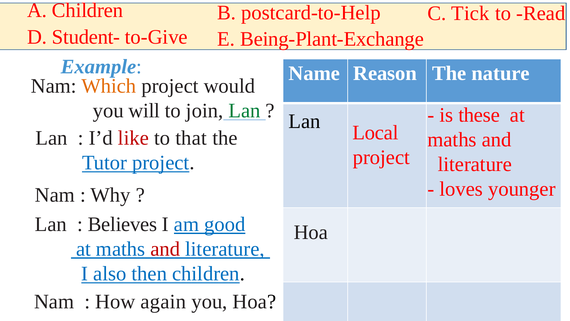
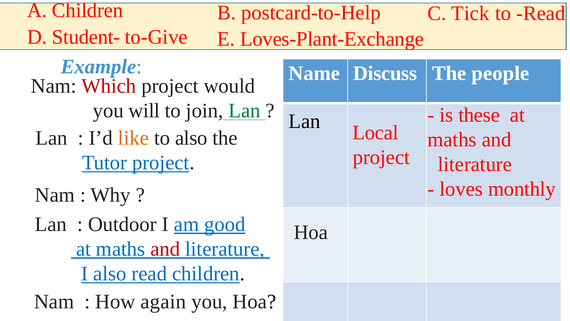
Being-Plant-Exchange: Being-Plant-Exchange -> Loves-Plant-Exchange (332, 39)
Reason: Reason -> Discuss (385, 73)
nature: nature -> people (500, 73)
Which colour: orange -> red (109, 86)
like colour: red -> orange (133, 138)
to that: that -> also (191, 138)
younger: younger -> monthly (522, 189)
Believes: Believes -> Outdoor (122, 224)
also then: then -> read (149, 273)
